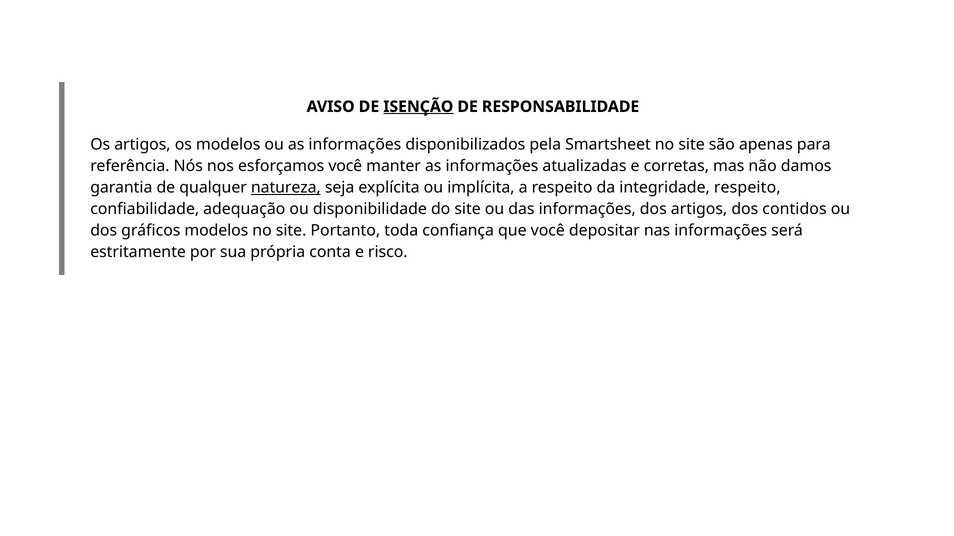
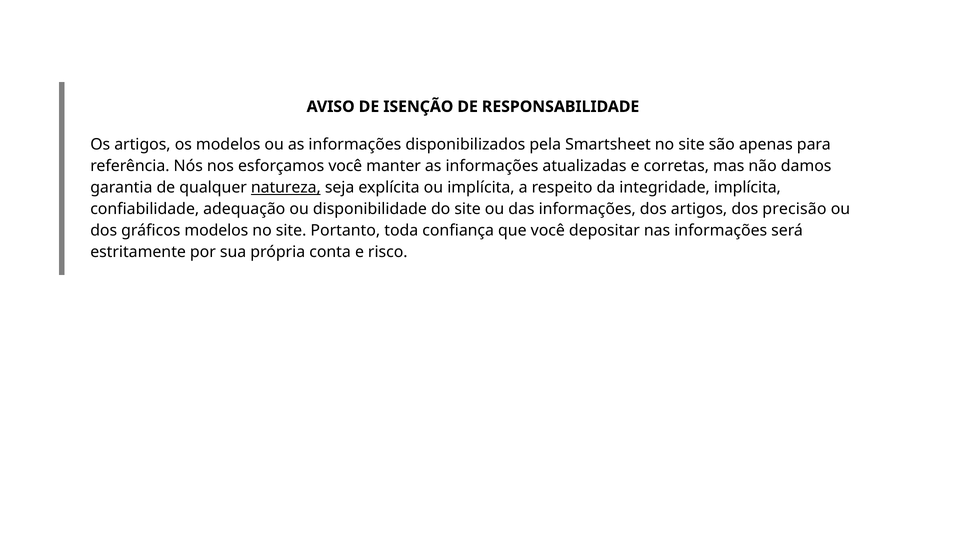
ISENÇÃO underline: present -> none (418, 107)
integridade respeito: respeito -> implícita (747, 188)
contidos: contidos -> precisão (794, 209)
